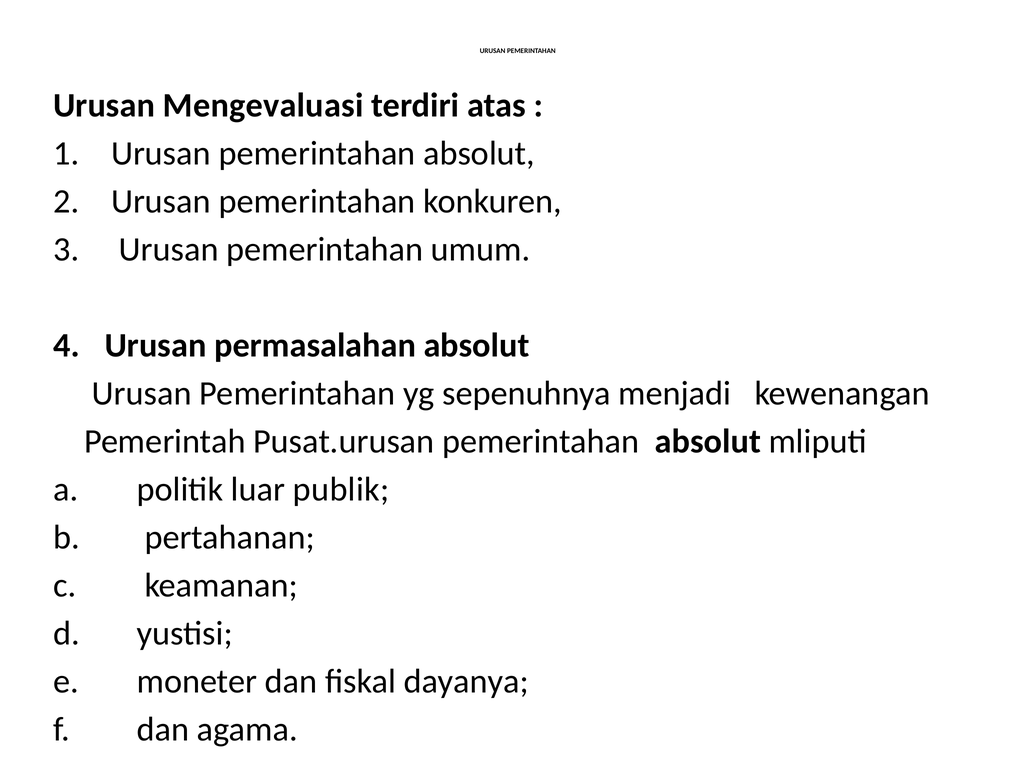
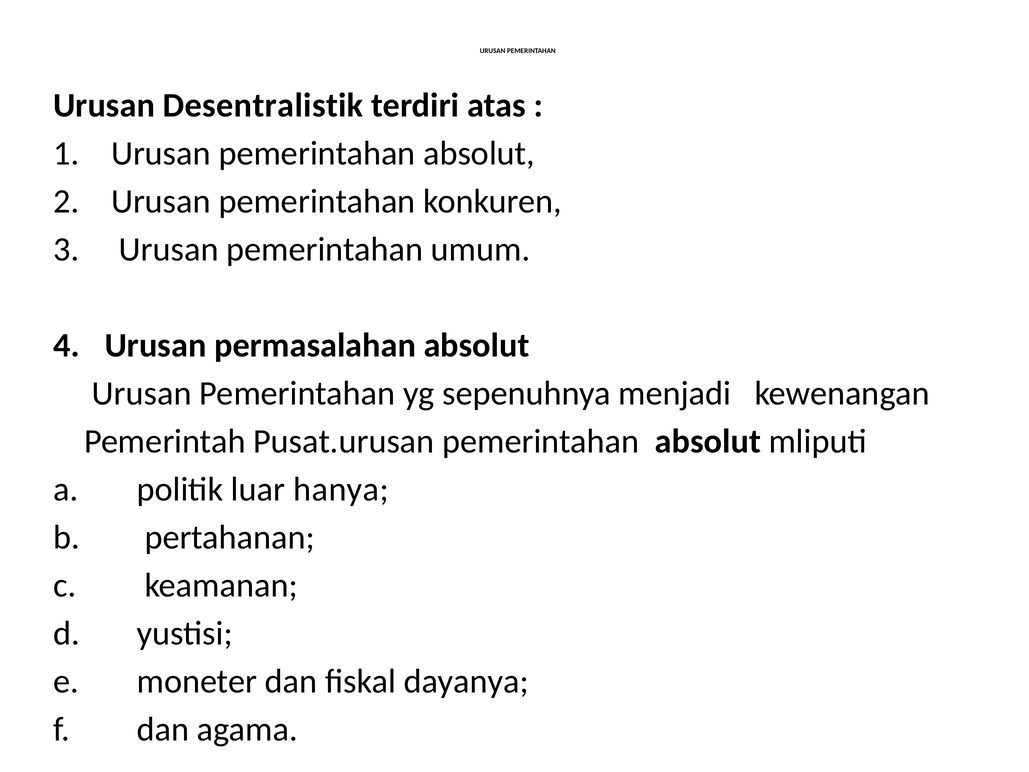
Mengevaluasi: Mengevaluasi -> Desentralistik (263, 105)
publik: publik -> hanya (341, 489)
